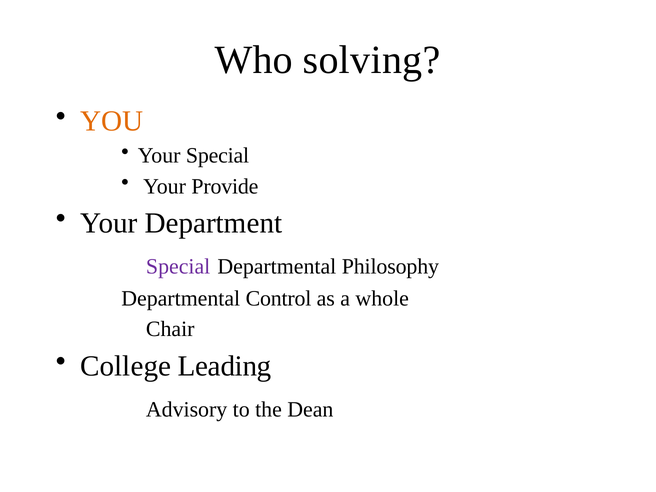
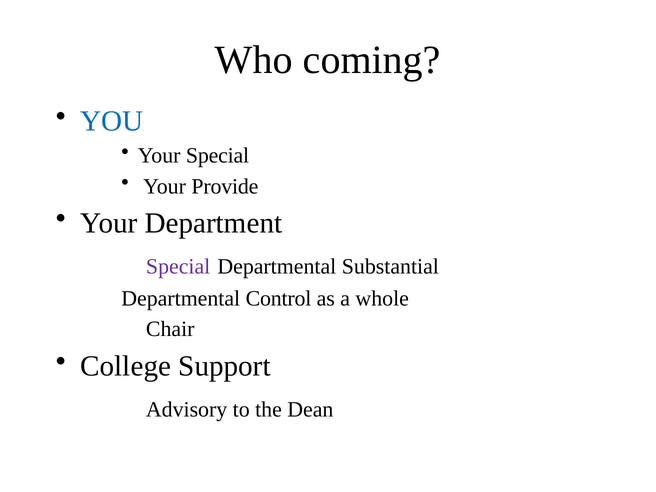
solving: solving -> coming (372, 60)
YOU colour: orange -> blue (112, 121)
Philosophy: Philosophy -> Substantial (390, 266)
Leading: Leading -> Support (224, 366)
